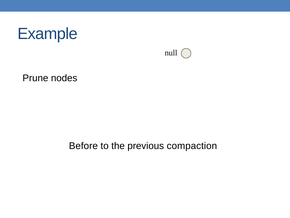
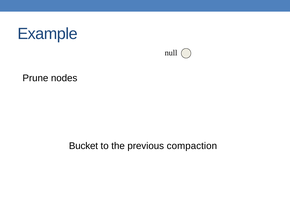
Before: Before -> Bucket (83, 146)
